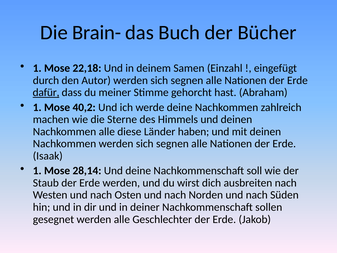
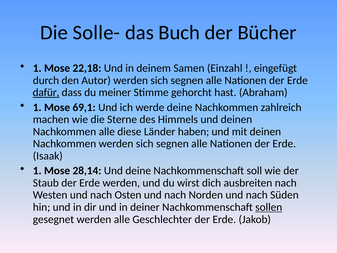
Brain-: Brain- -> Solle- (96, 33)
40,2: 40,2 -> 69,1 (84, 107)
sollen underline: none -> present (269, 207)
